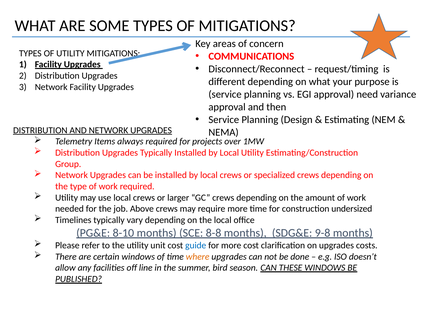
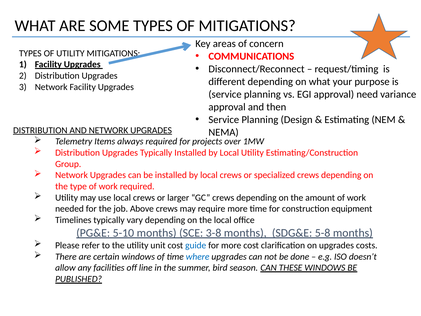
undersized: undersized -> equipment (352, 209)
8-10: 8-10 -> 5-10 (123, 233)
8-8: 8-8 -> 3-8 (214, 233)
9-8: 9-8 -> 5-8 (323, 233)
where colour: orange -> blue (198, 256)
